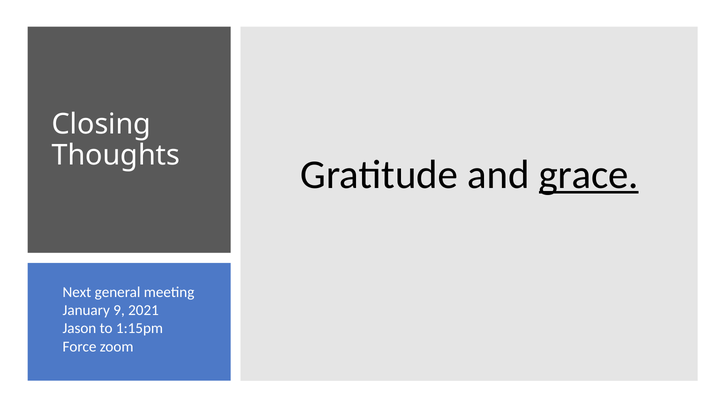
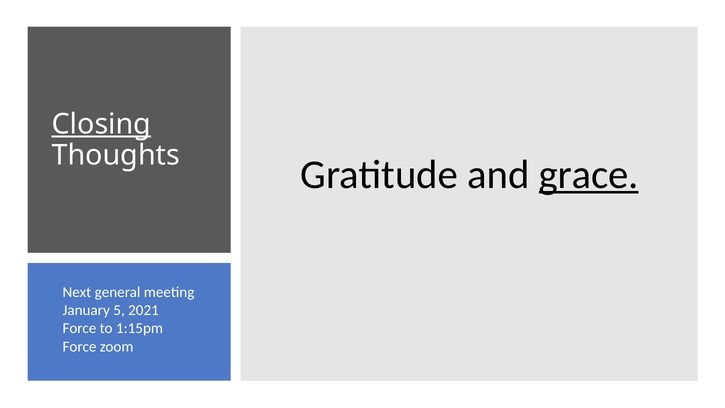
Closing underline: none -> present (101, 124)
9: 9 -> 5 (119, 310)
Jason: Jason -> Force (79, 328)
